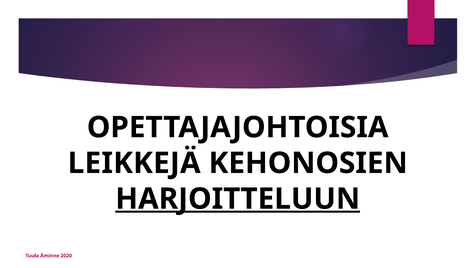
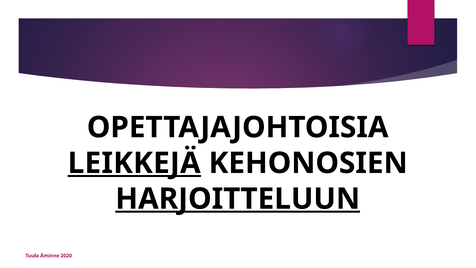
LEIKKEJÄ underline: none -> present (134, 163)
